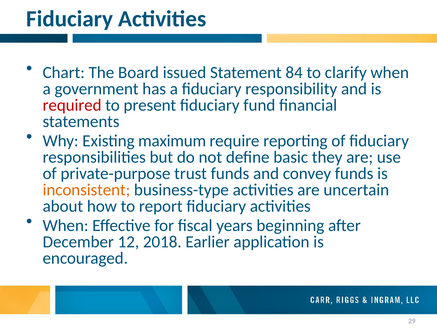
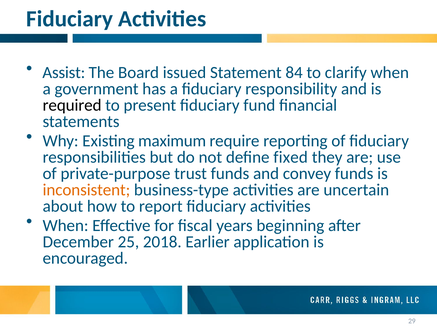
Chart: Chart -> Assist (64, 72)
required colour: red -> black (72, 105)
basic: basic -> fixed (291, 157)
12: 12 -> 25 (128, 242)
